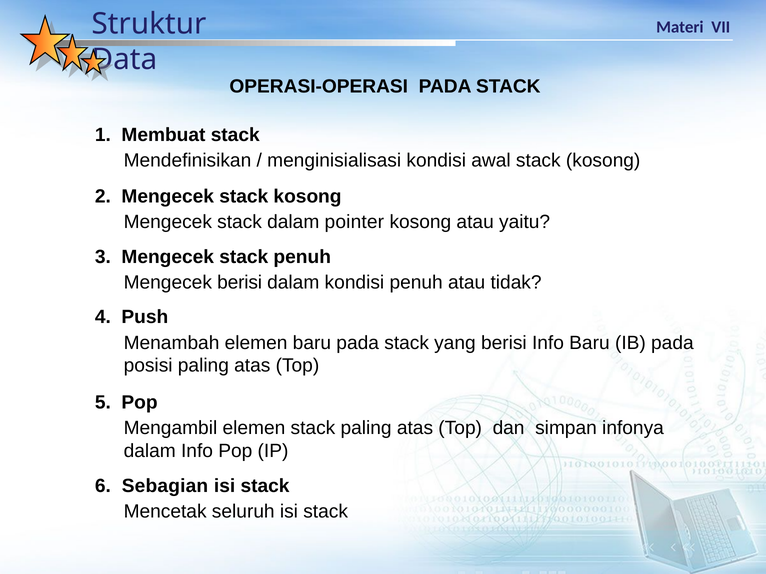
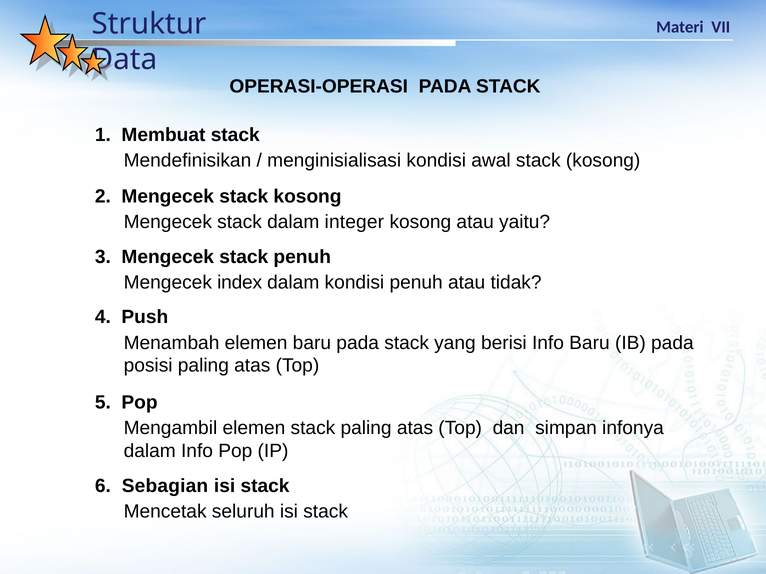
pointer: pointer -> integer (354, 222)
Mengecek berisi: berisi -> index (240, 283)
